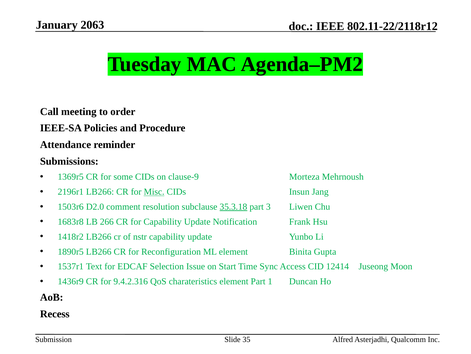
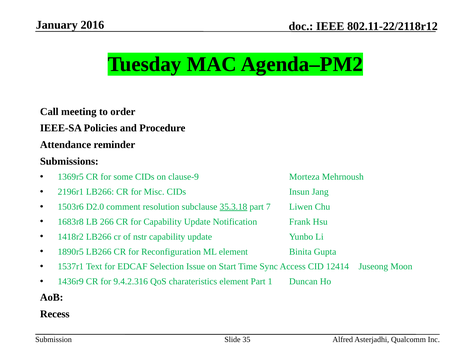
2063: 2063 -> 2016 (92, 25)
Misc underline: present -> none (154, 191)
3: 3 -> 7 (268, 206)
